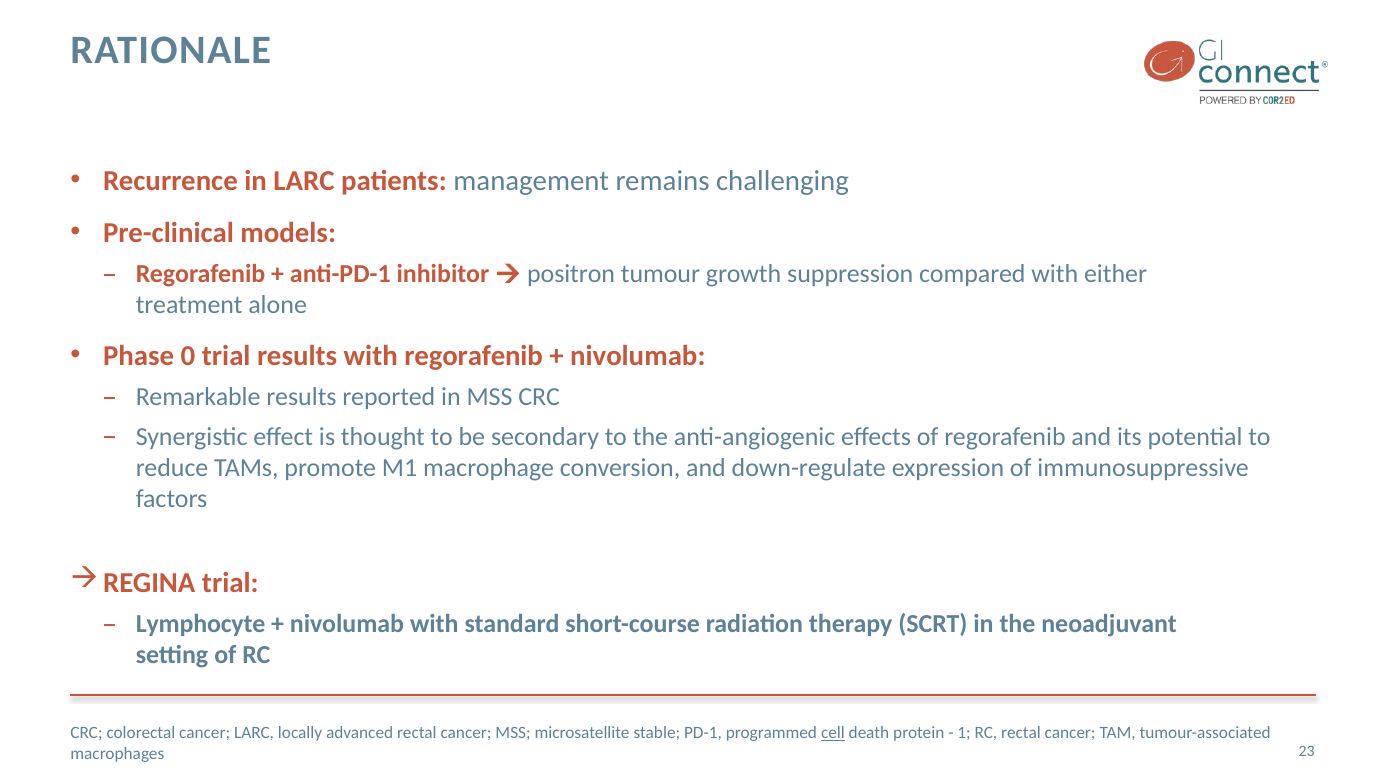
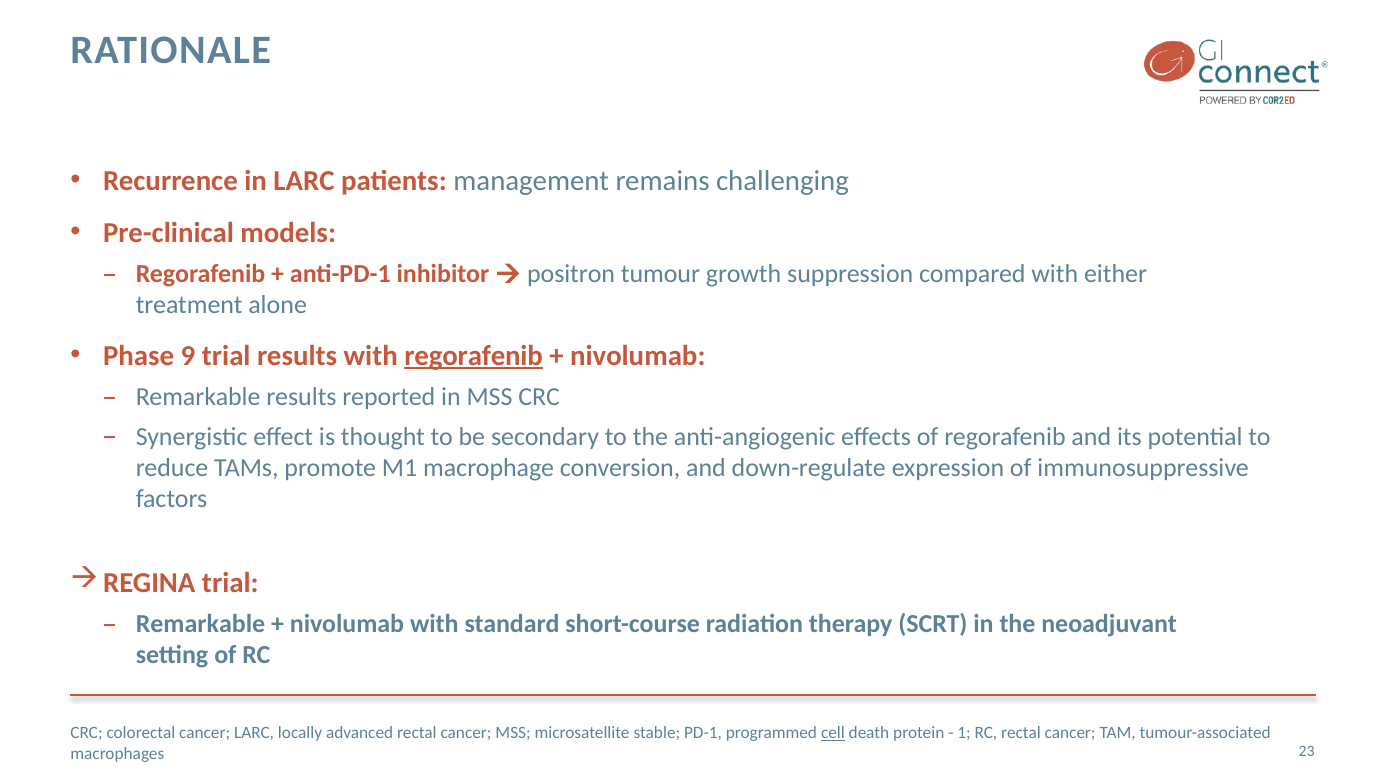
0: 0 -> 9 (188, 356)
regorafenib underline: none -> present (474, 356)
Lymphocyte: Lymphocyte -> Remarkable (201, 624)
